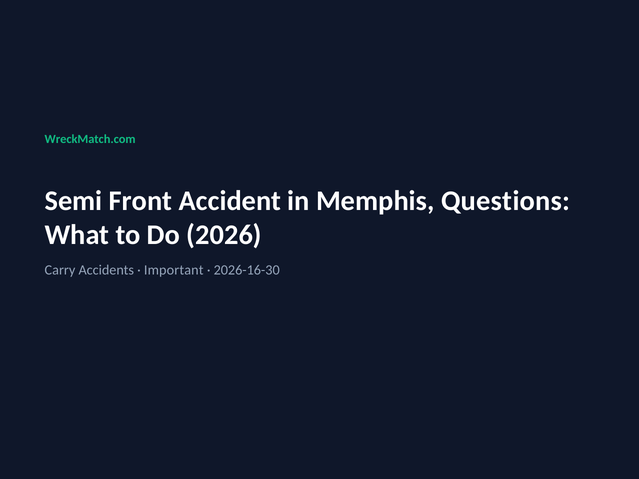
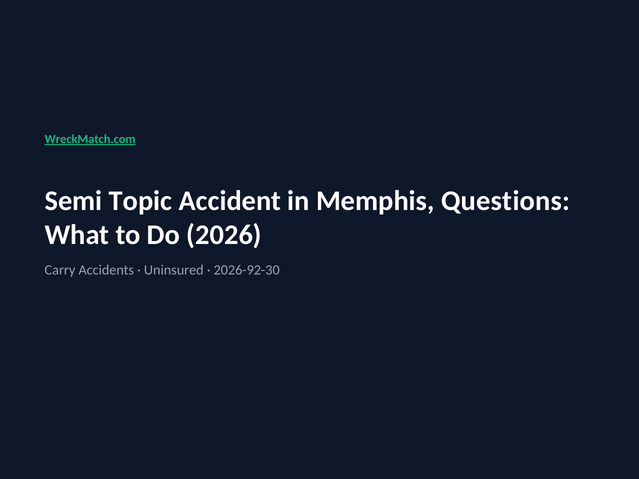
WreckMatch.com underline: none -> present (90, 139)
Front: Front -> Topic (141, 201)
Important: Important -> Uninsured (174, 270)
2026-16-30: 2026-16-30 -> 2026-92-30 (247, 270)
